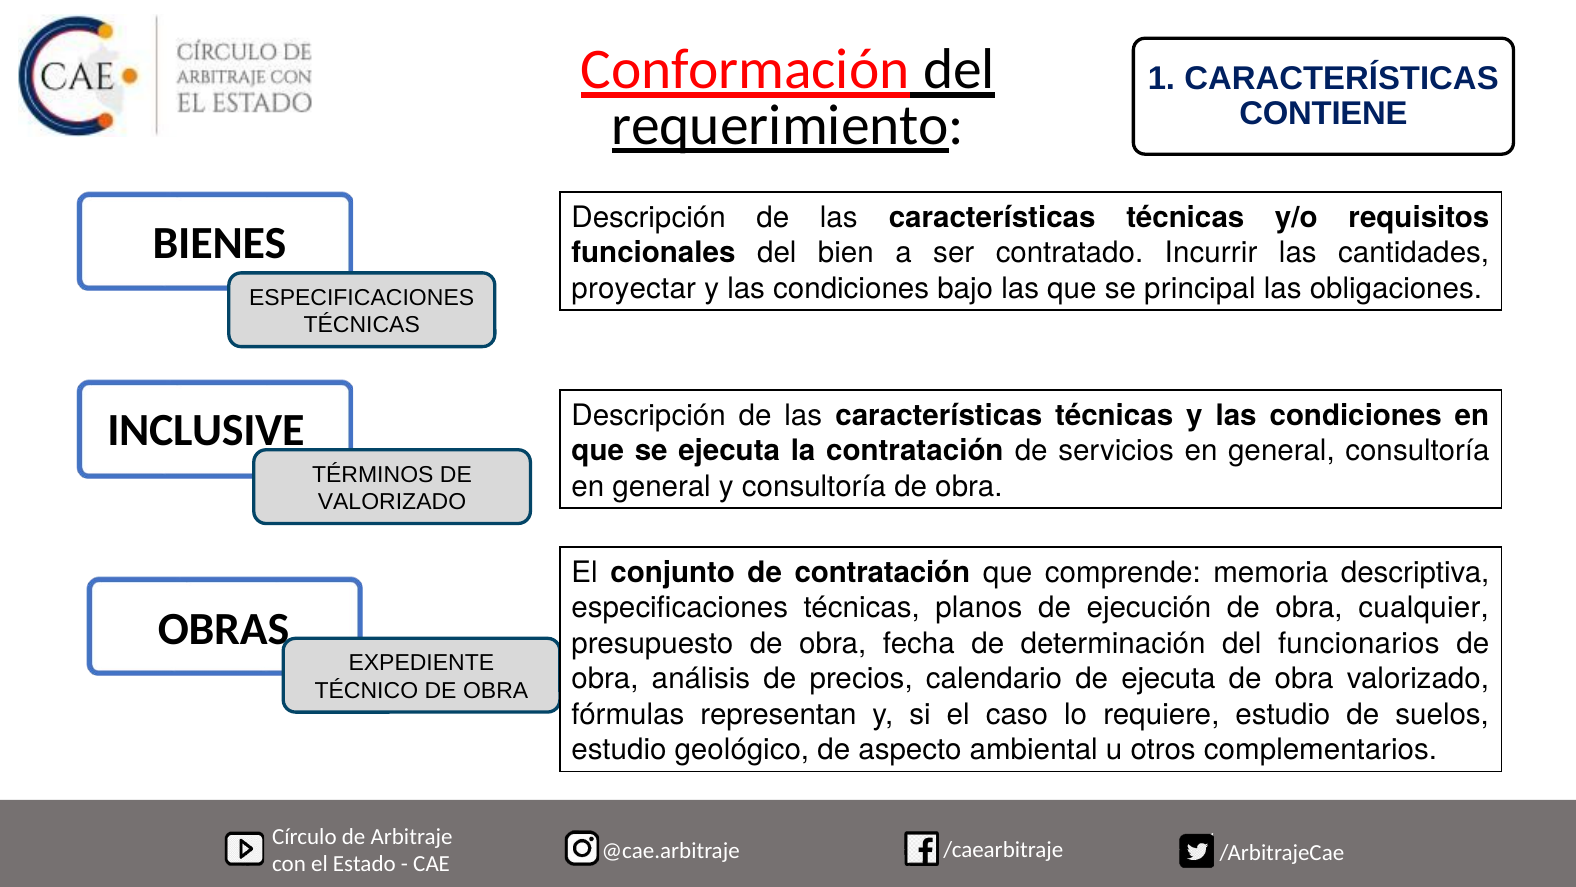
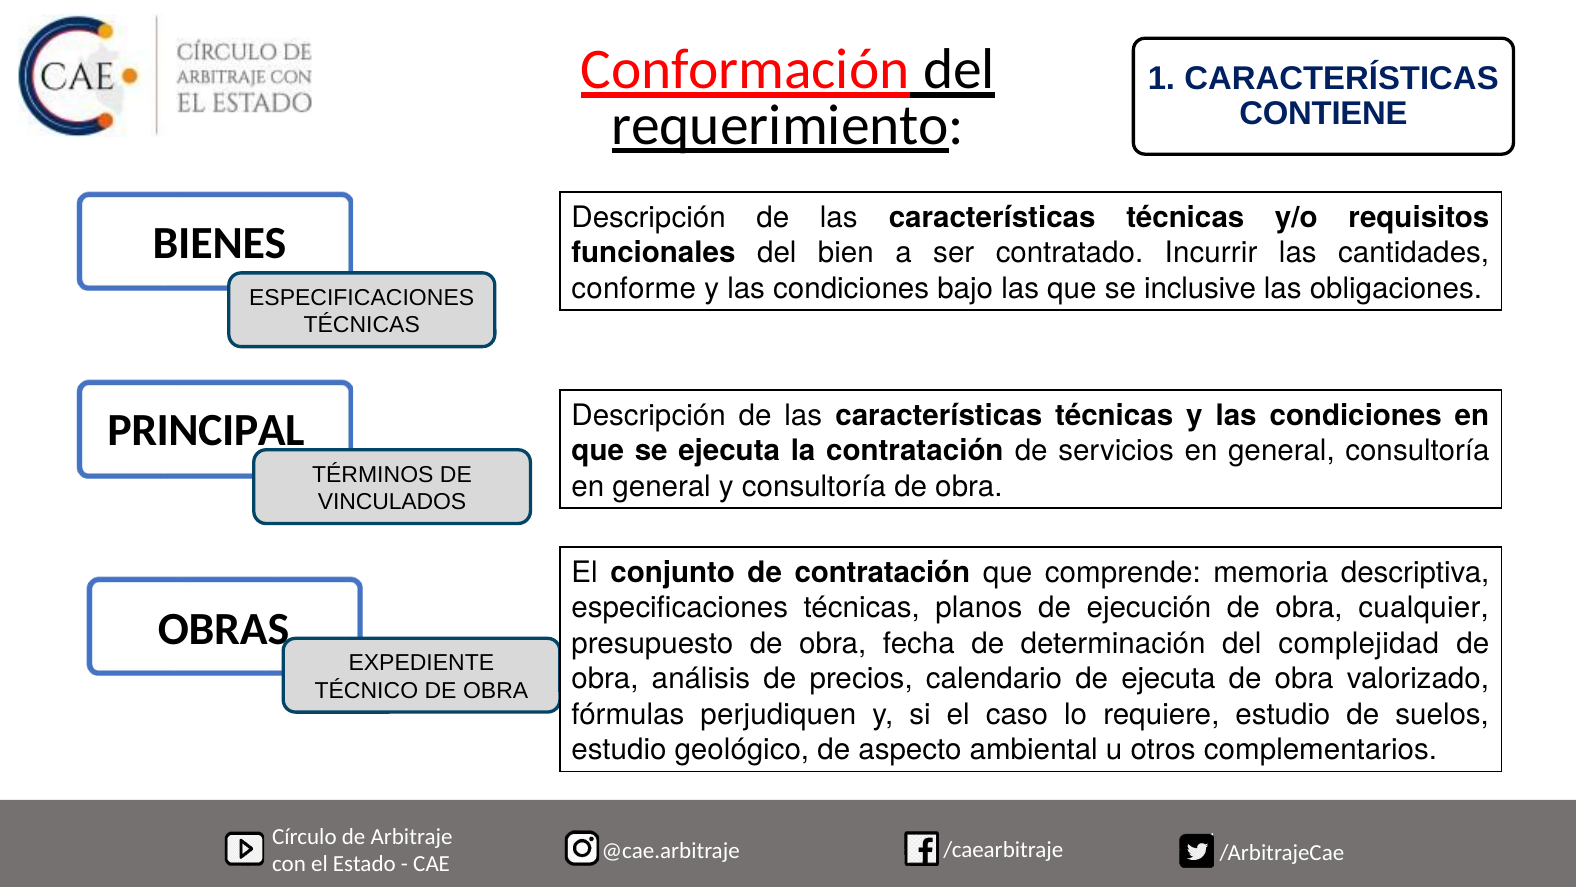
proyectar: proyectar -> conforme (634, 288)
principal: principal -> inclusive (1200, 288)
INCLUSIVE: INCLUSIVE -> PRINCIPAL (206, 430)
VALORIZADO: VALORIZADO -> VINCULADOS (392, 502)
funcionarios: funcionarios -> complejidad (1359, 643)
representan: representan -> perjudiquen (778, 714)
